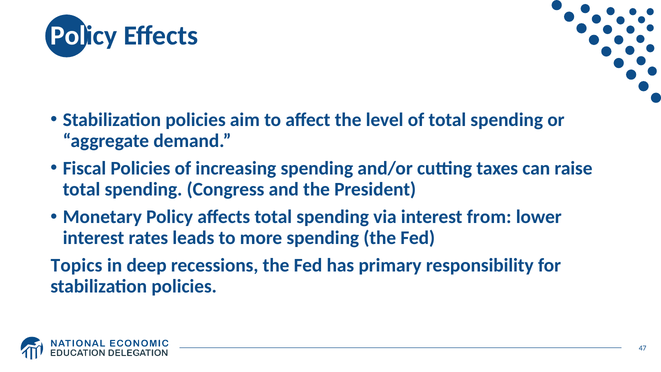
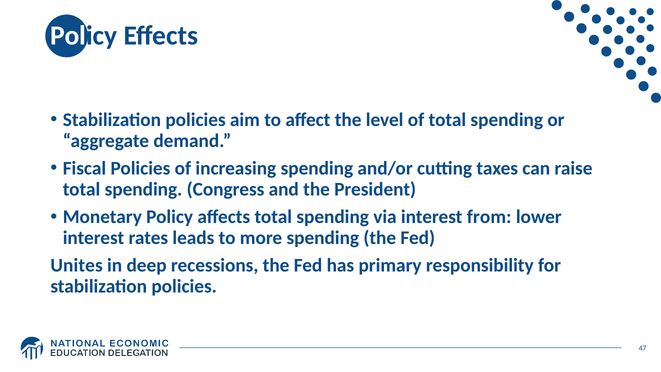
Topics: Topics -> Unites (77, 265)
